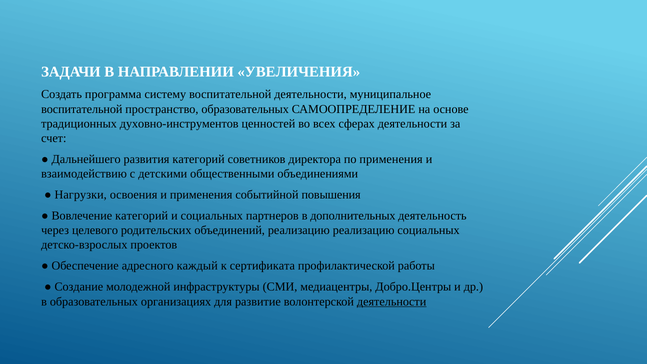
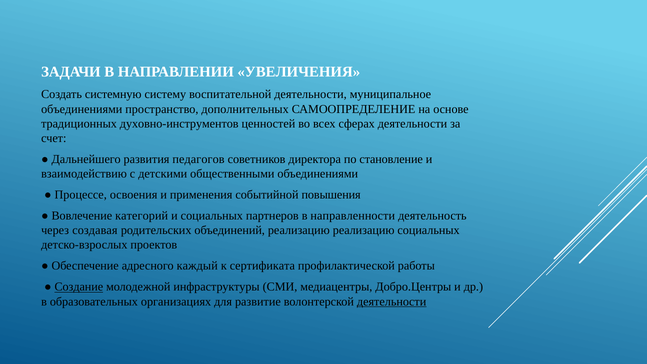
программа: программа -> системную (113, 94)
воспитательной: воспитательной -> объединениями (82, 109)
пространство образовательных: образовательных -> дополнительных (245, 109)
развития категорий: категорий -> педагогов (199, 159)
по применения: применения -> становление (391, 159)
Нагрузки: Нагрузки -> Процессе (81, 195)
дополнительных: дополнительных -> направленности (353, 216)
целевого: целевого -> создавая (95, 230)
Создание underline: none -> present (79, 287)
